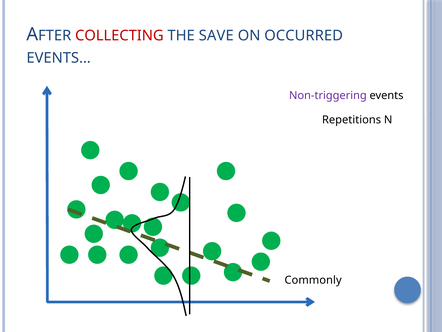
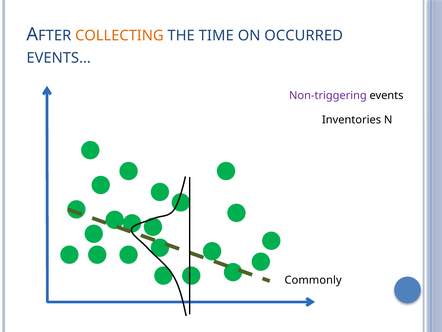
COLLECTING colour: red -> orange (119, 36)
SAVE: SAVE -> TIME (216, 36)
Repetitions: Repetitions -> Inventories (352, 120)
